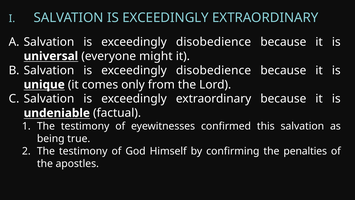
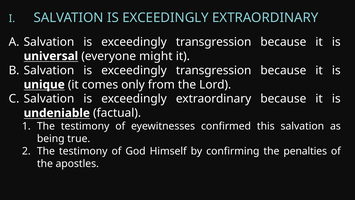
disobedience: disobedience -> transgression (214, 42)
disobedience: disobedience -> transgression (214, 70)
